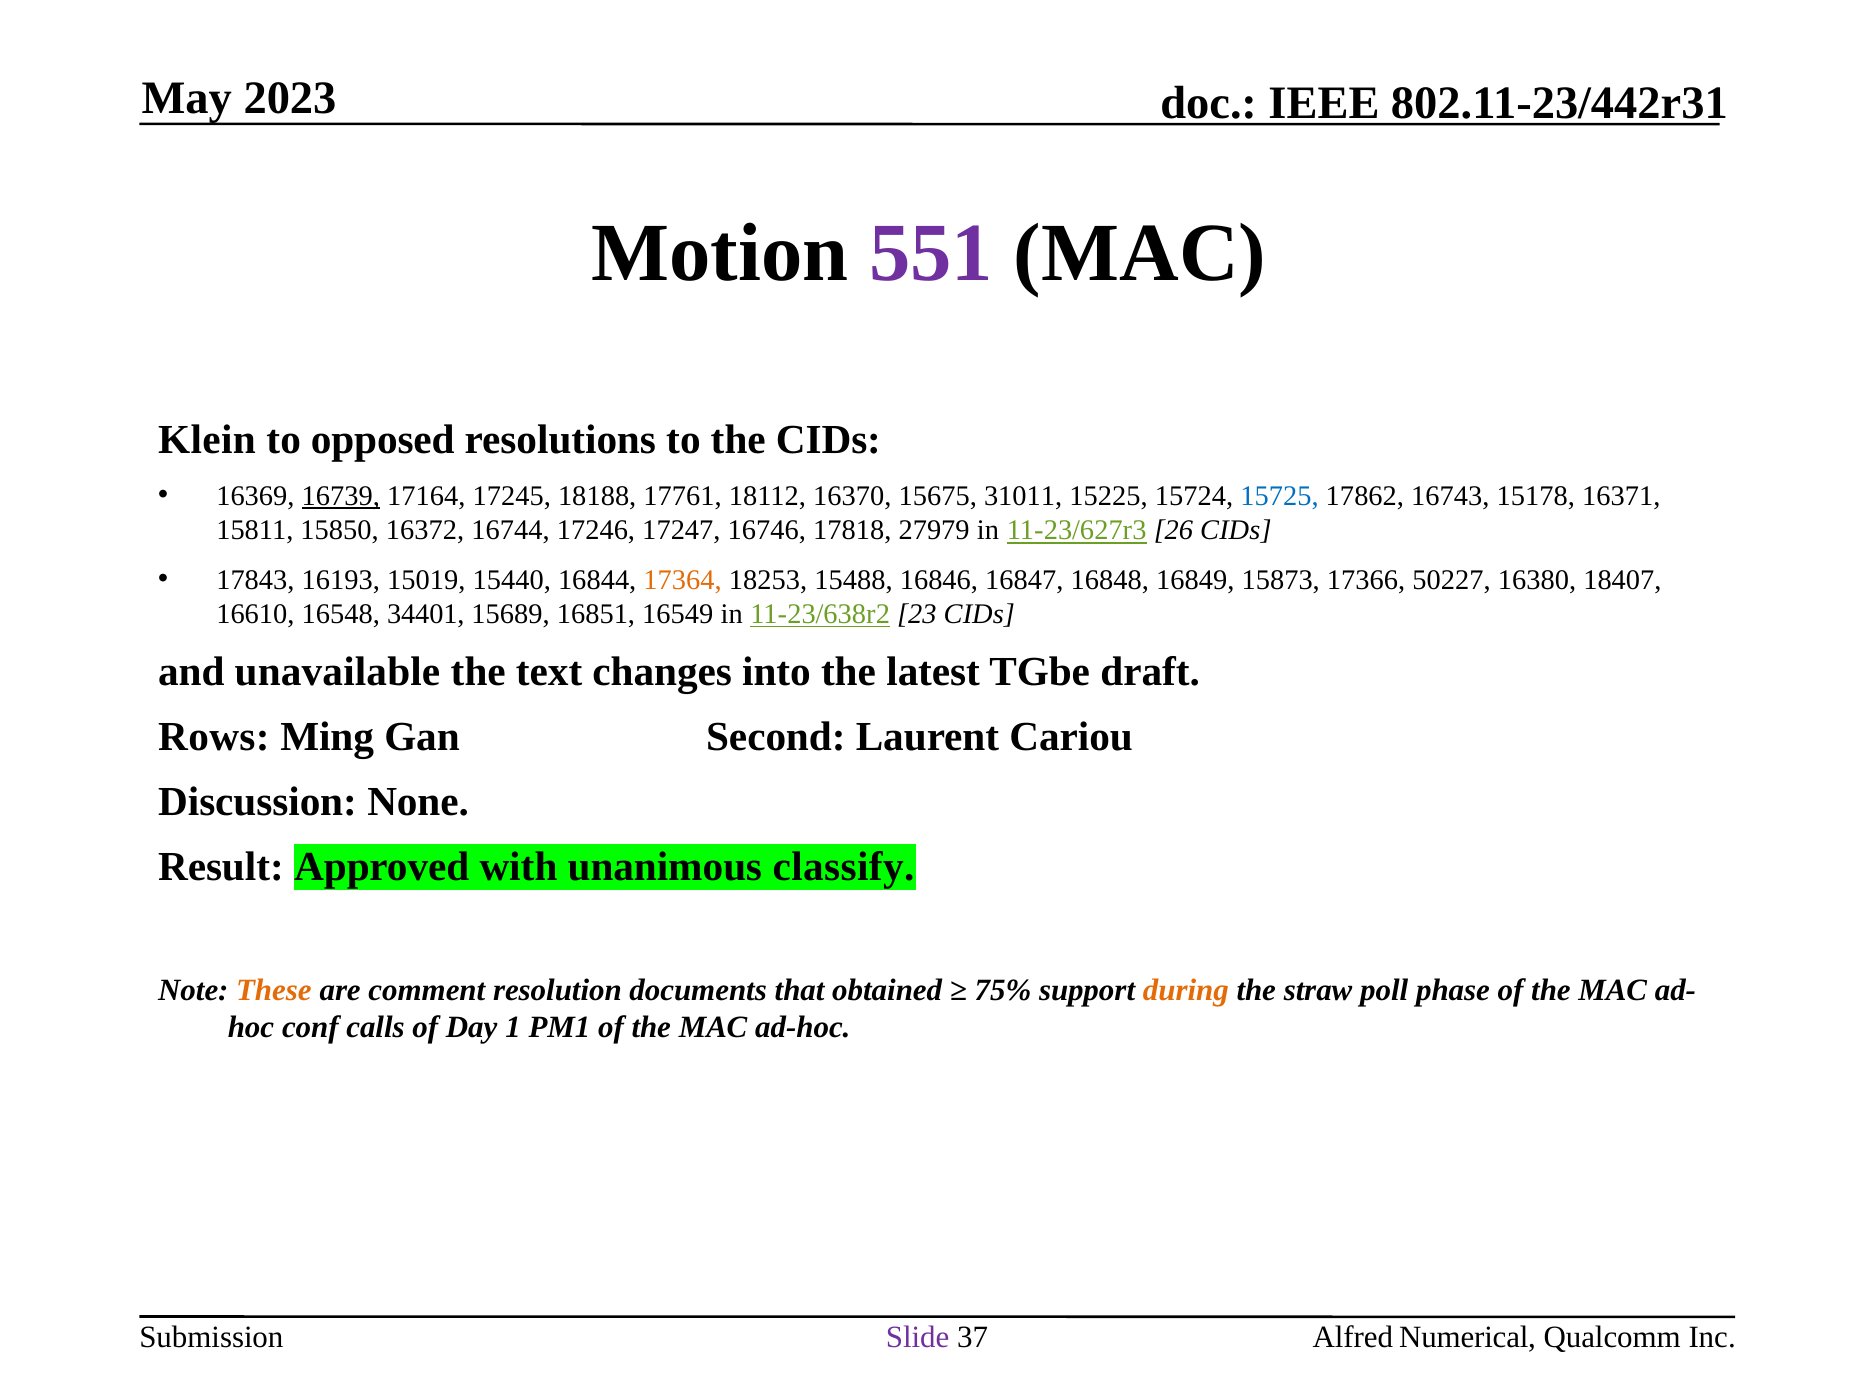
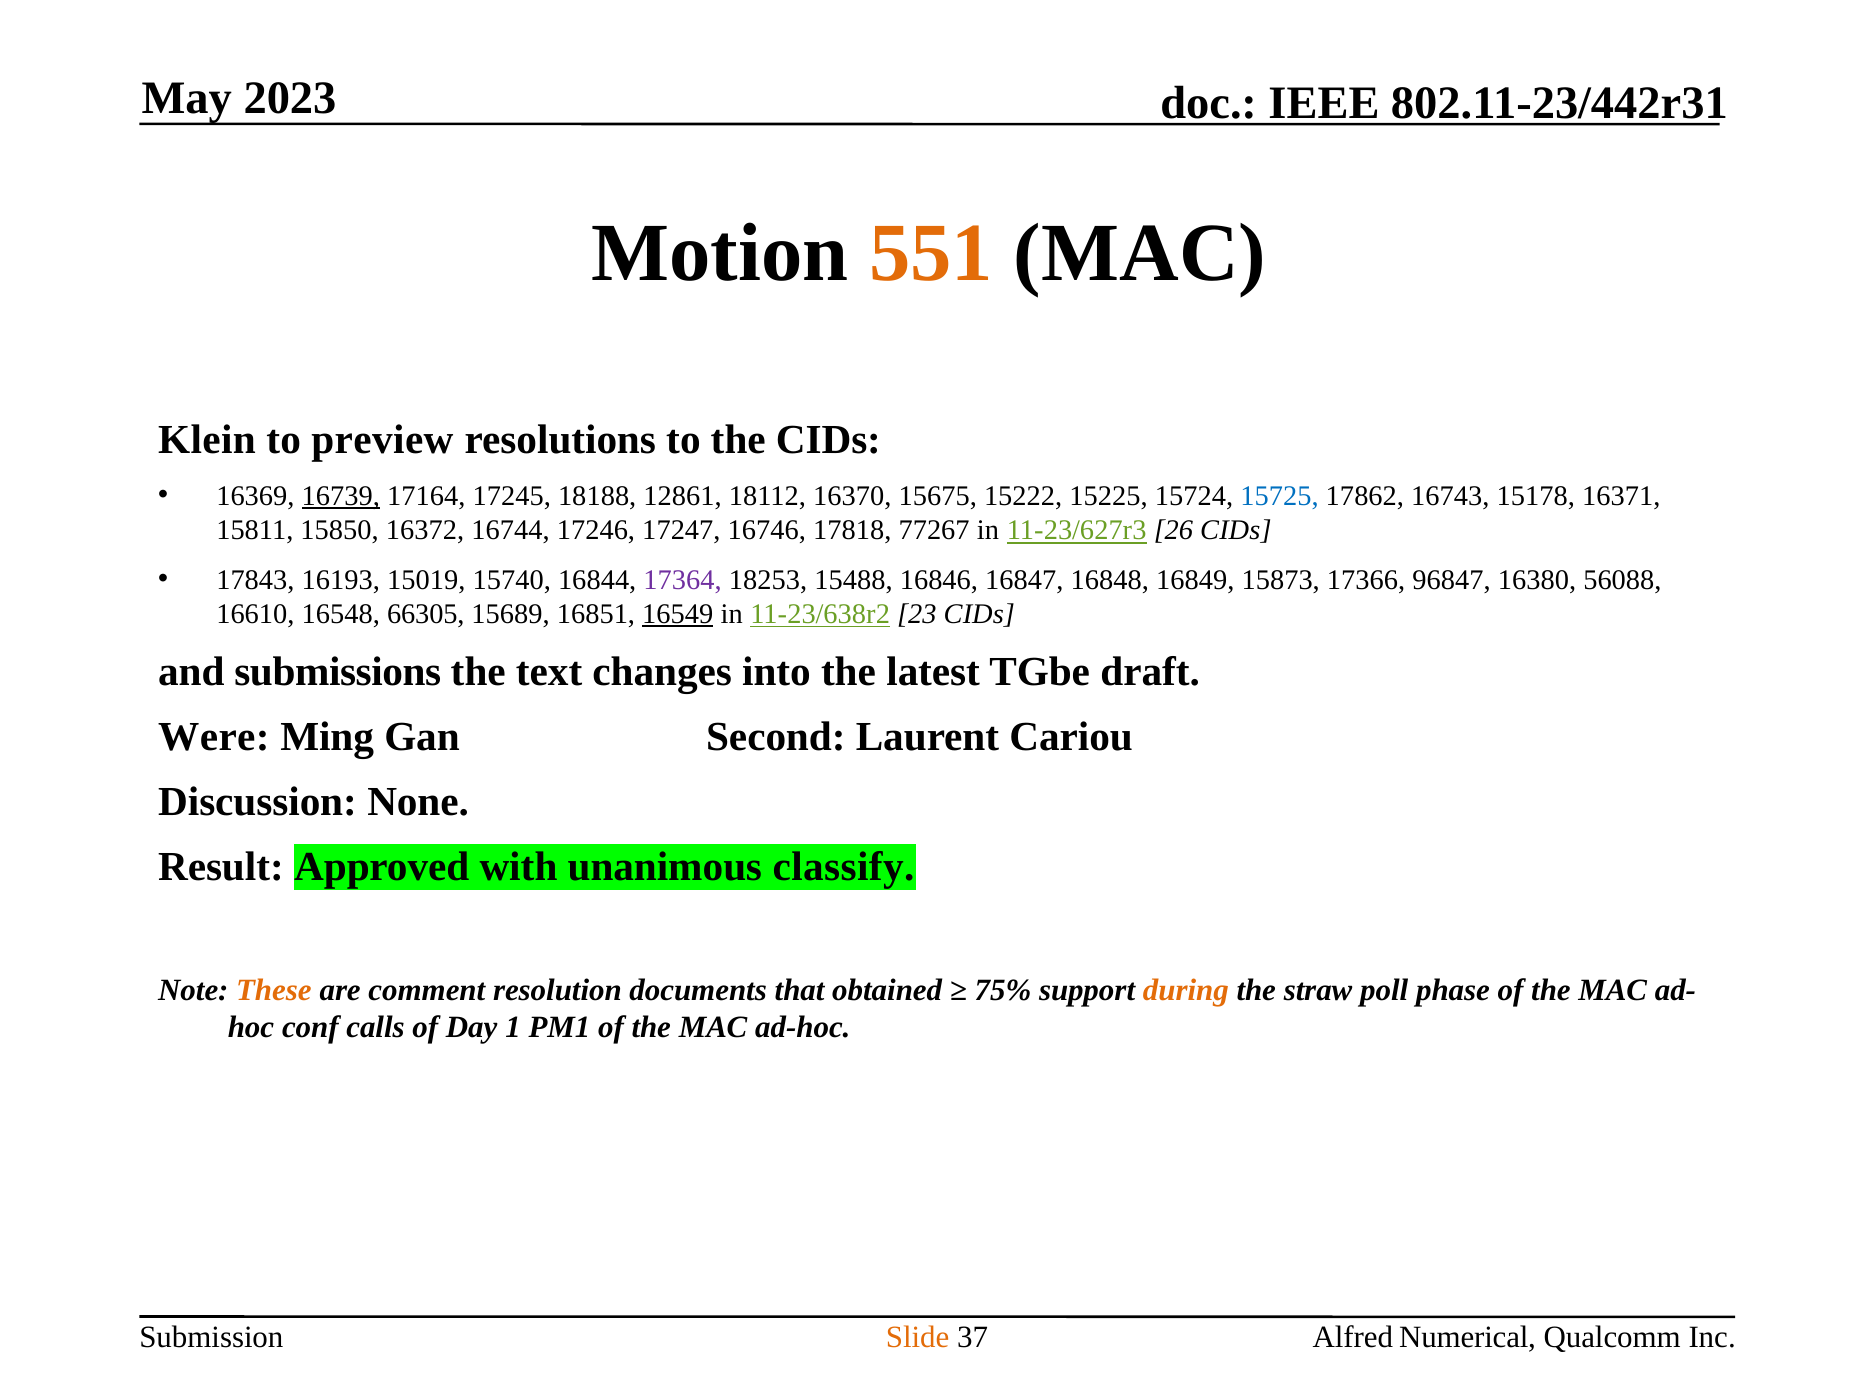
551 colour: purple -> orange (931, 253)
opposed: opposed -> preview (382, 440)
17761: 17761 -> 12861 (683, 496)
31011: 31011 -> 15222 (1023, 496)
27979: 27979 -> 77267 (934, 530)
15440: 15440 -> 15740 (512, 580)
17364 colour: orange -> purple (683, 580)
50227: 50227 -> 96847 (1452, 580)
18407: 18407 -> 56088 (1622, 580)
34401: 34401 -> 66305 (426, 614)
16549 underline: none -> present (678, 614)
unavailable: unavailable -> submissions (338, 672)
Rows: Rows -> Were (214, 737)
Slide colour: purple -> orange (918, 1337)
